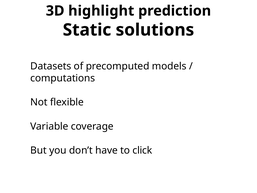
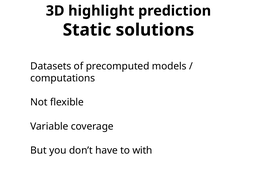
click: click -> with (142, 150)
